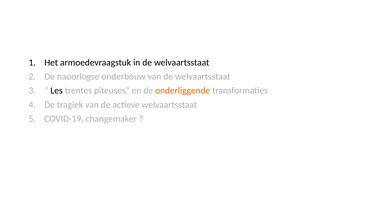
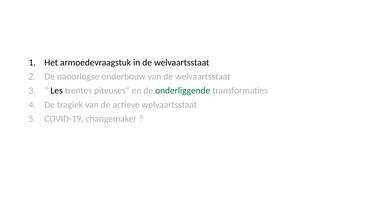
onderliggende colour: orange -> green (183, 91)
